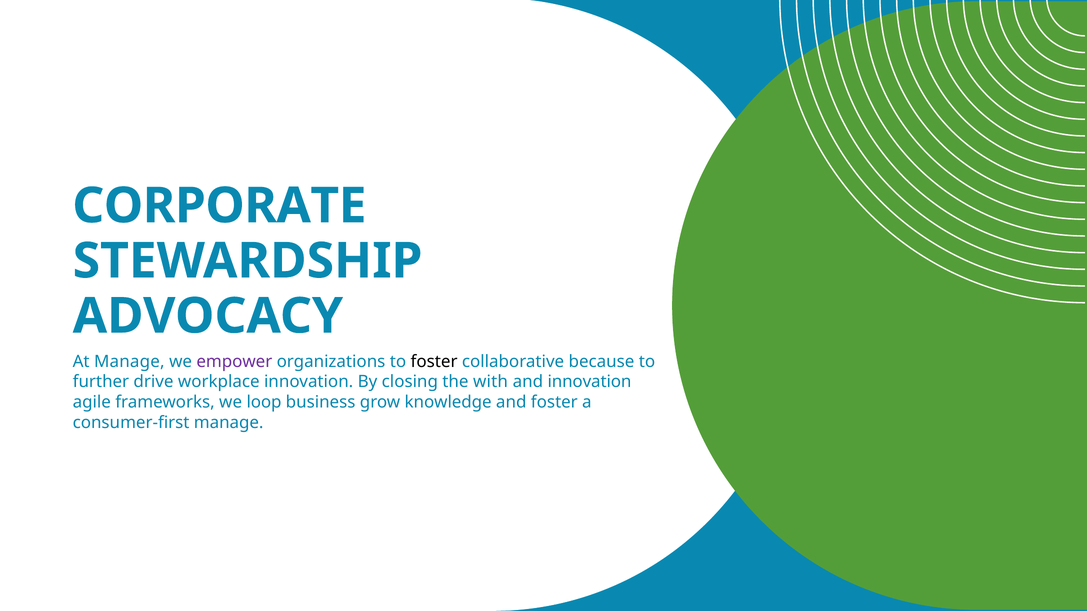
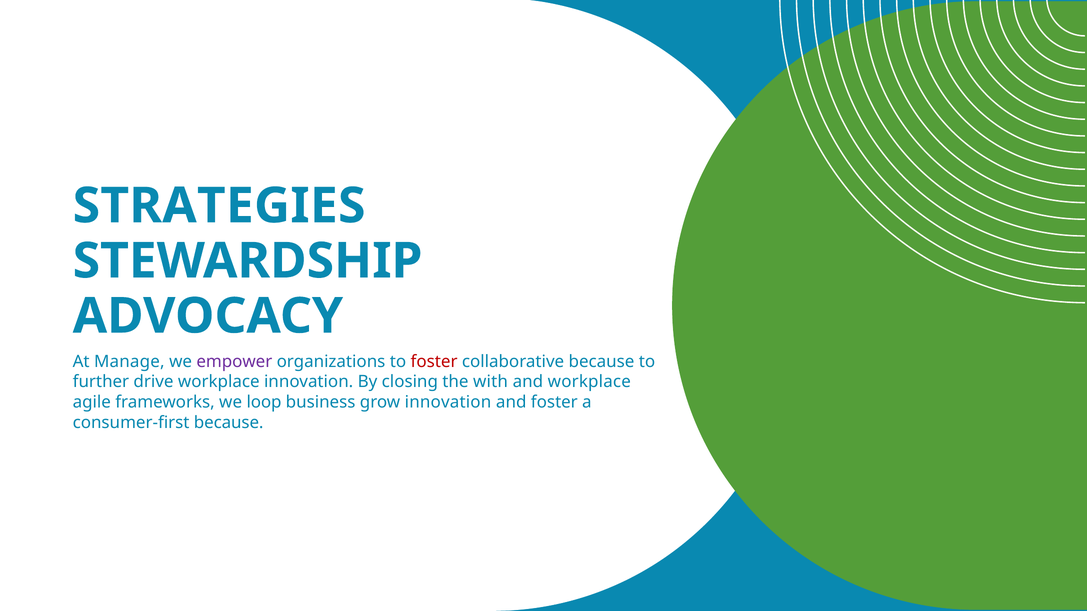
CORPORATE: CORPORATE -> STRATEGIES (219, 206)
foster colour: black -> red (434, 362)
and innovation: innovation -> workplace (589, 382)
grow knowledge: knowledge -> innovation (448, 402)
consumer-first manage: manage -> because (229, 423)
